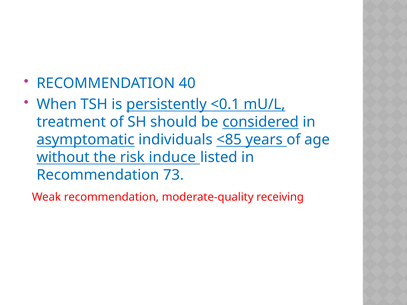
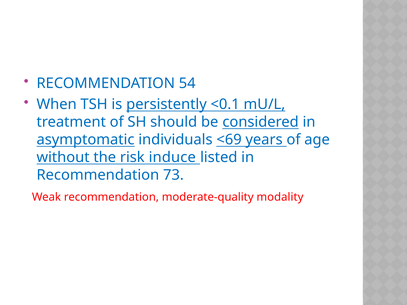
40: 40 -> 54 (187, 83)
<85: <85 -> <69 (229, 140)
receiving: receiving -> modality (280, 197)
